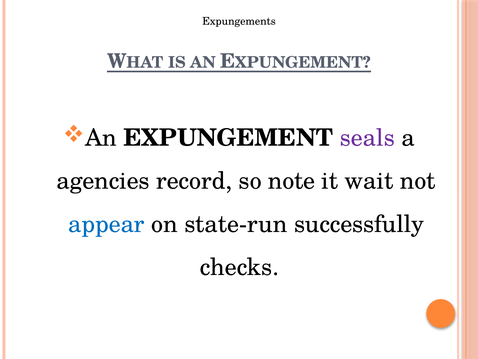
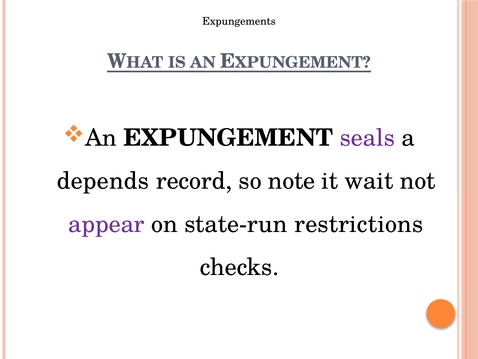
agencies: agencies -> depends (103, 181)
appear colour: blue -> purple (106, 224)
successfully: successfully -> restrictions (359, 224)
